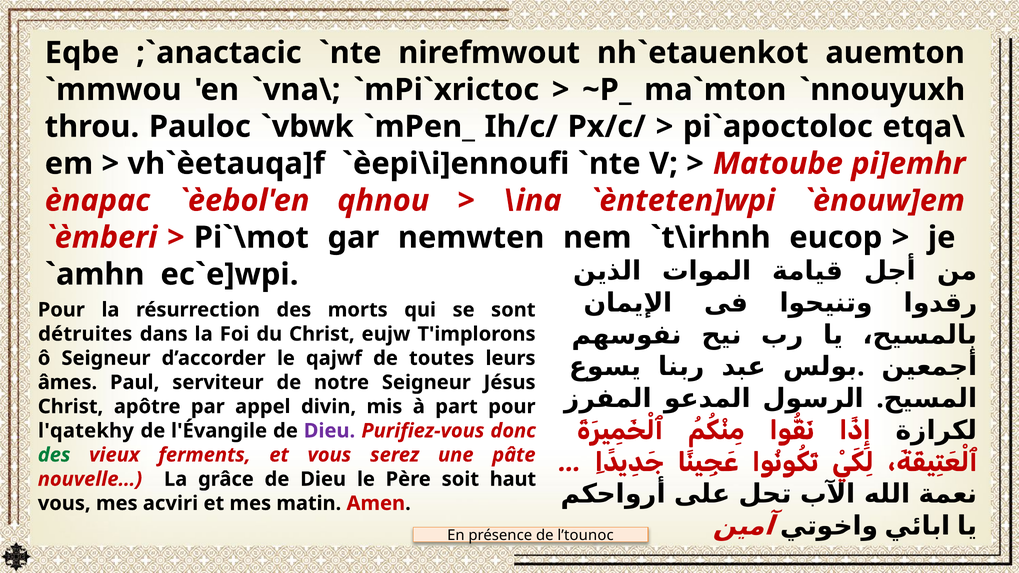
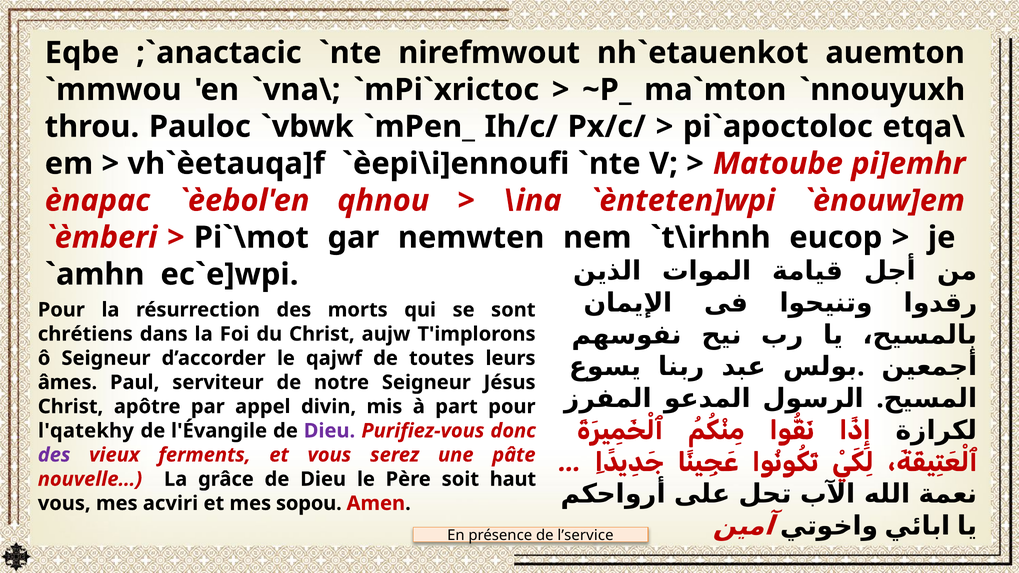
détruites: détruites -> chrétiens (85, 334)
eujw: eujw -> aujw (386, 334)
des colour: green -> purple (54, 455)
matin: matin -> sopou (309, 503)
l’tounoc: l’tounoc -> l’service (586, 536)
